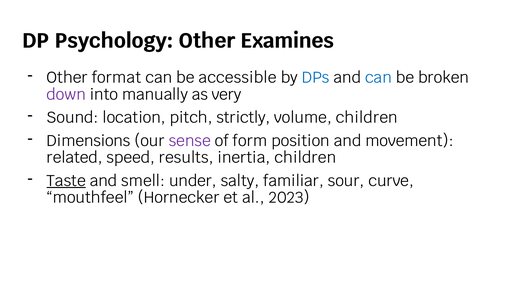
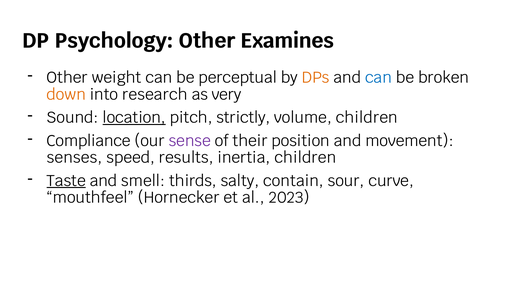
format: format -> weight (117, 78)
accessible: accessible -> perceptual (238, 78)
DPs colour: blue -> orange (316, 78)
down colour: purple -> orange (66, 95)
manually: manually -> research (155, 95)
location underline: none -> present (134, 118)
Dimensions: Dimensions -> Compliance (89, 141)
form: form -> their (250, 141)
related: related -> senses (75, 158)
under: under -> thirds (193, 181)
familiar: familiar -> contain (294, 181)
